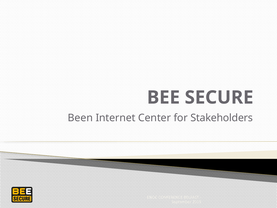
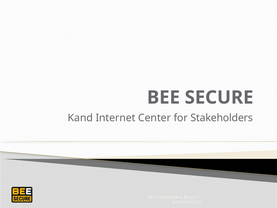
Been: Been -> Kand (80, 118)
